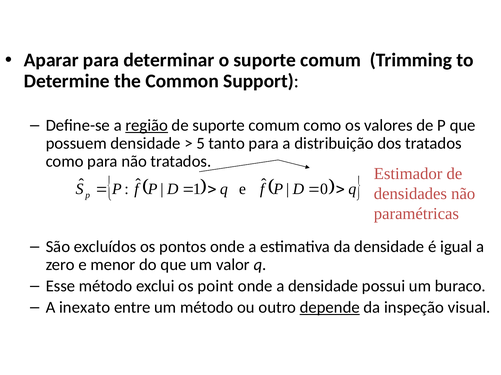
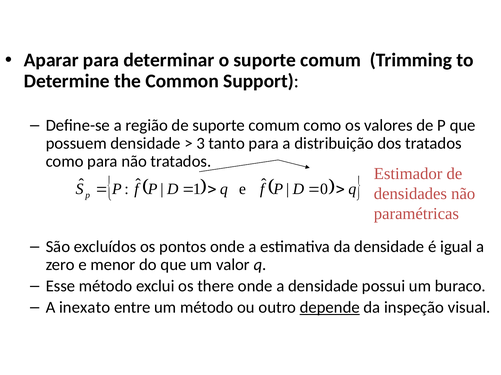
região underline: present -> none (147, 126)
5: 5 -> 3 (201, 144)
point: point -> there (216, 286)
